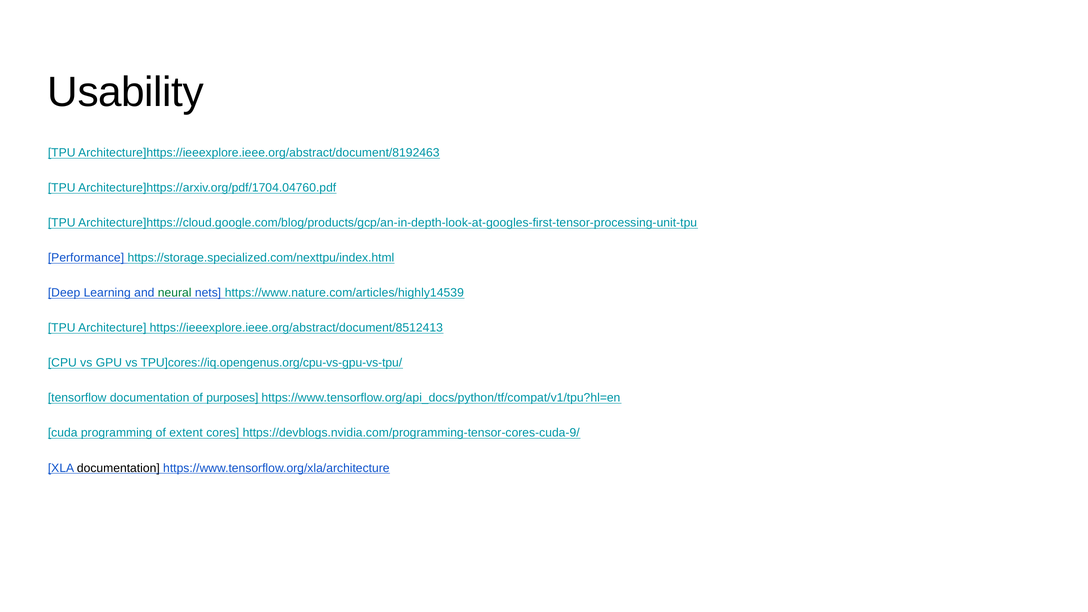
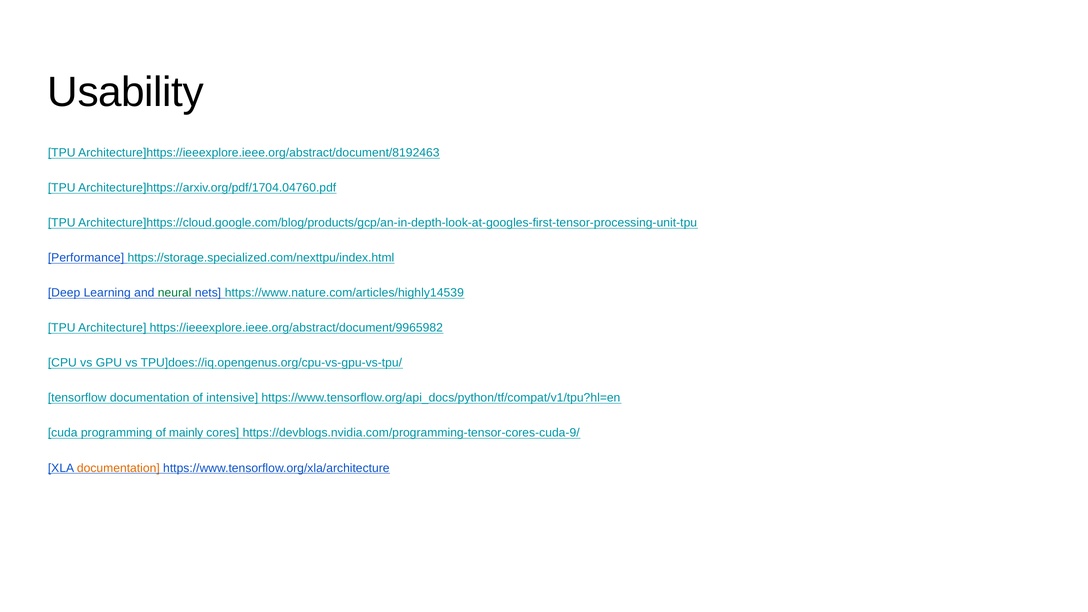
https://ieeexplore.ieee.org/abstract/document/8512413: https://ieeexplore.ieee.org/abstract/document/8512413 -> https://ieeexplore.ieee.org/abstract/document/9965982 (296, 328)
TPU]cores://iq.opengenus.org/cpu-vs-gpu-vs-tpu/: TPU]cores://iq.opengenus.org/cpu-vs-gpu-vs-tpu/ -> TPU]does://iq.opengenus.org/cpu-vs-gpu-vs-tpu/ (271, 363)
purposes: purposes -> intensive (232, 398)
extent: extent -> mainly (186, 433)
documentation colour: black -> orange (118, 468)
